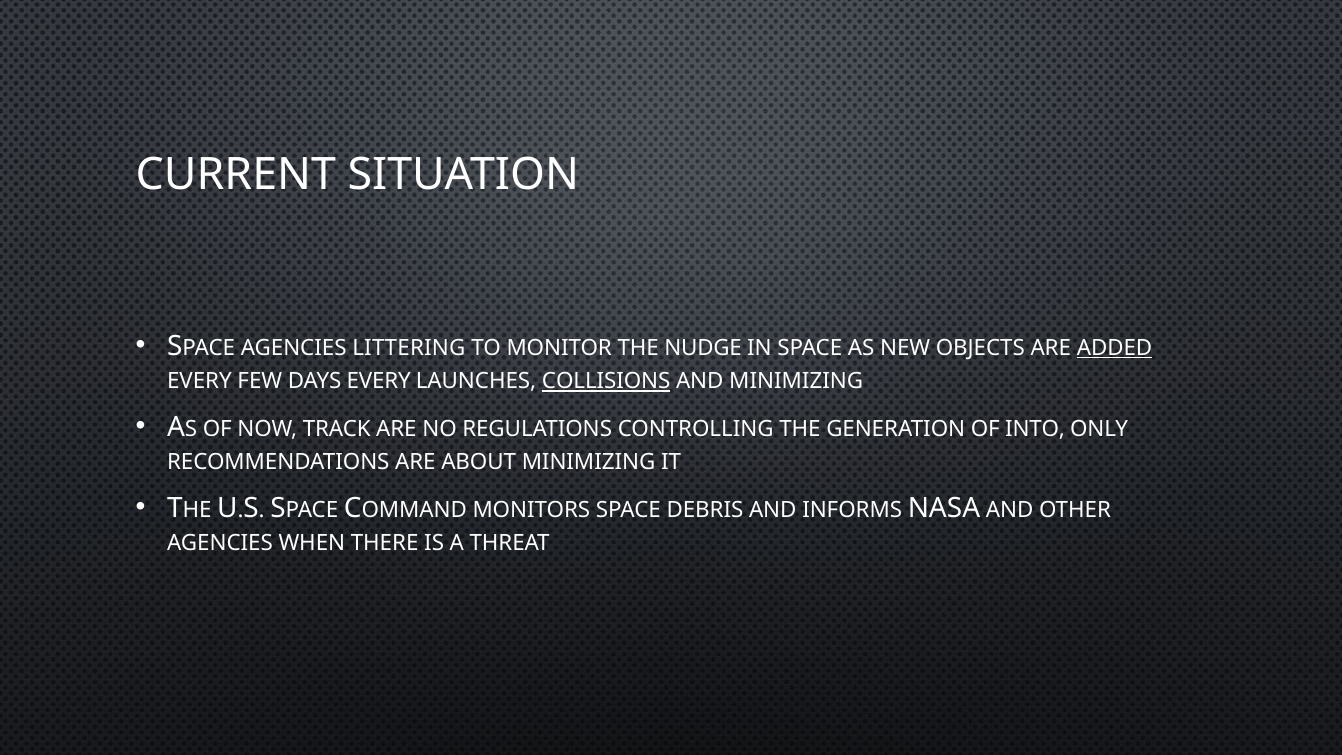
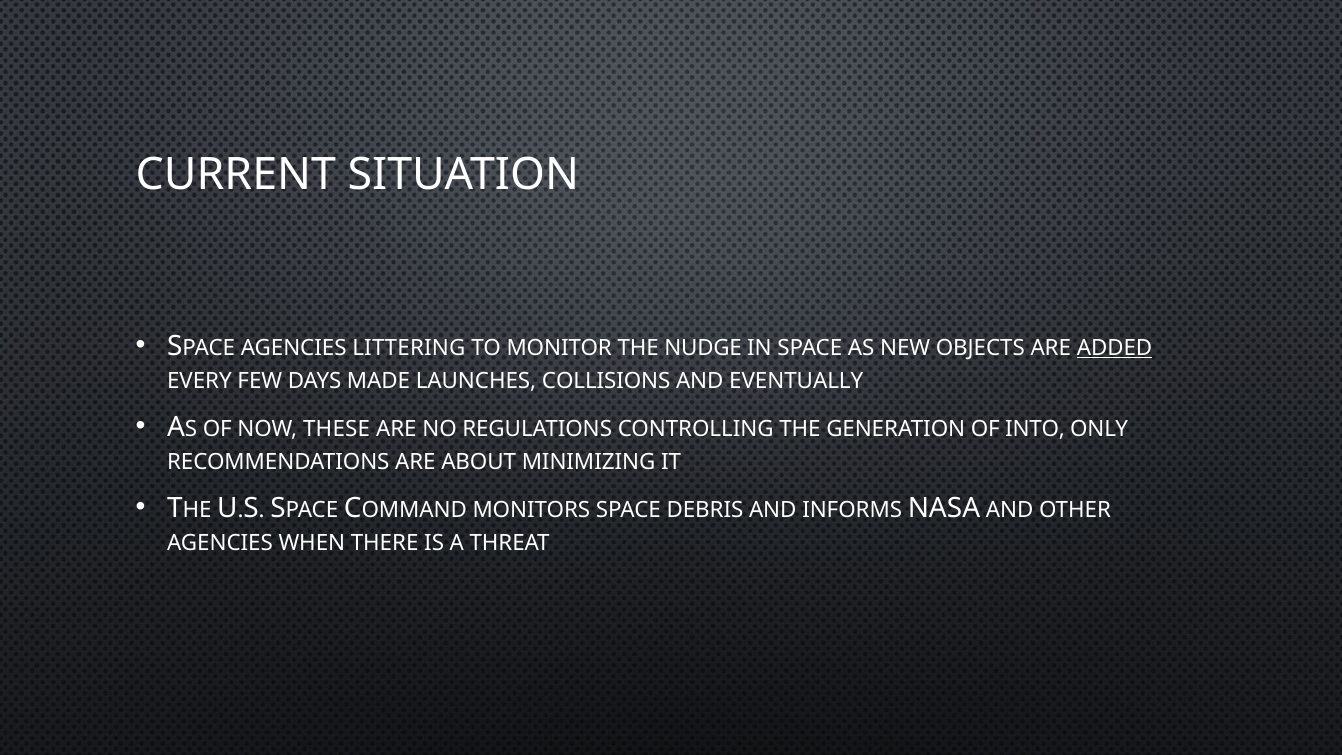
DAYS EVERY: EVERY -> MADE (379, 381)
COLLISIONS underline: present -> none (606, 381)
AND MINIMIZING: MINIMIZING -> EVENTUALLY (796, 381)
TRACK: TRACK -> THESE (337, 429)
